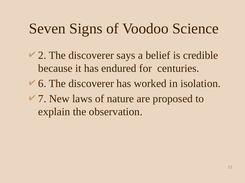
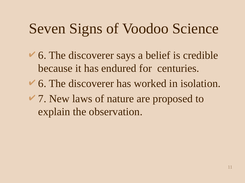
2: 2 -> 6 (42, 55)
